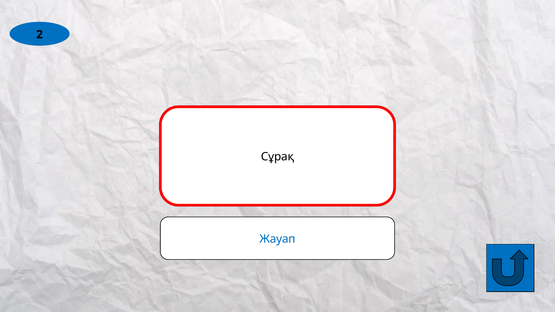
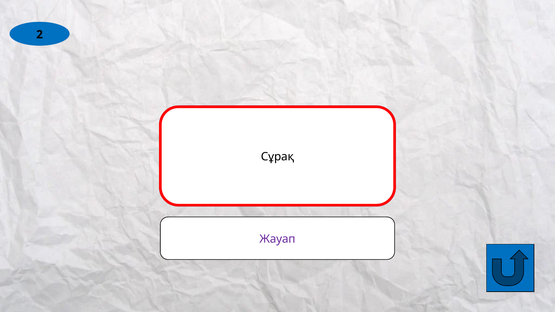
Жауап colour: blue -> purple (277, 239)
